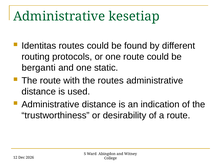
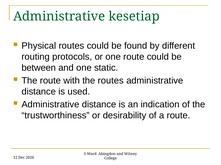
Identitas: Identitas -> Physical (39, 46)
berganti: berganti -> between (39, 68)
